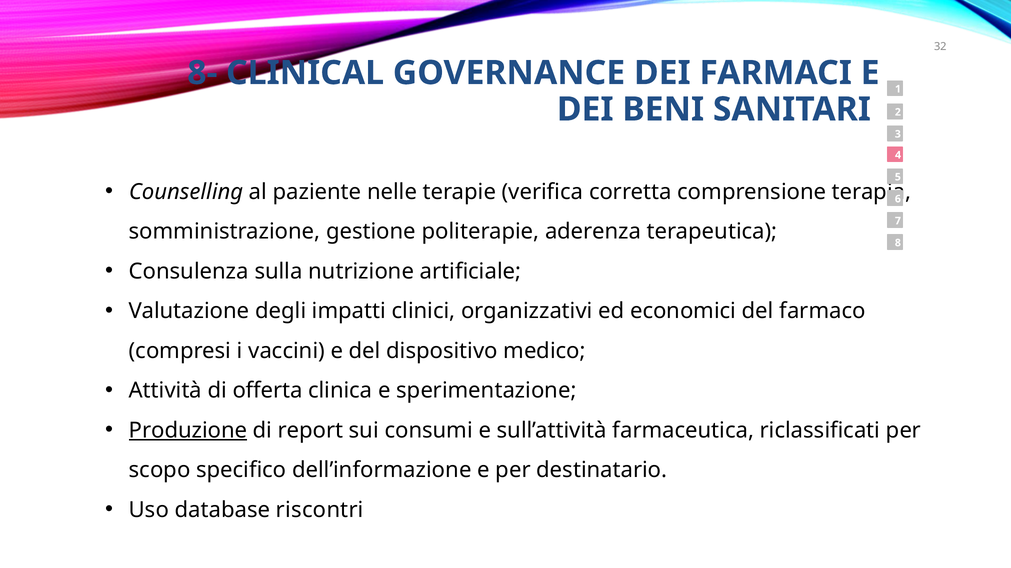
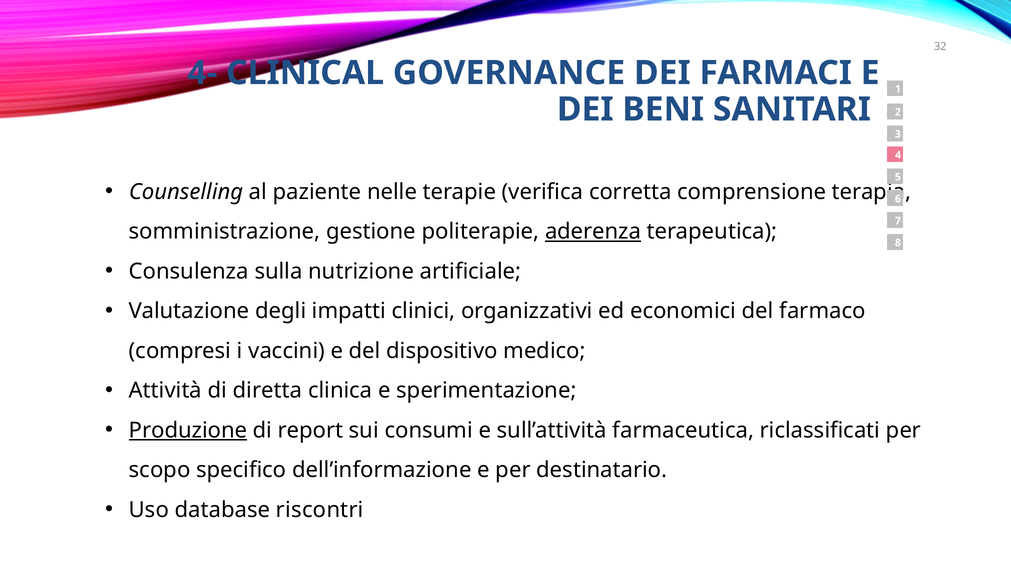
8-: 8- -> 4- (202, 73)
aderenza underline: none -> present (593, 232)
offerta: offerta -> diretta (267, 391)
